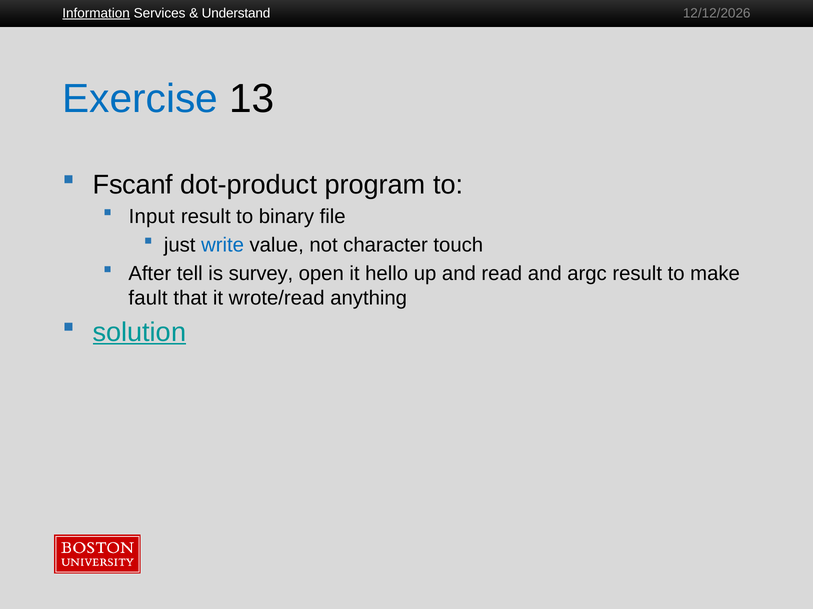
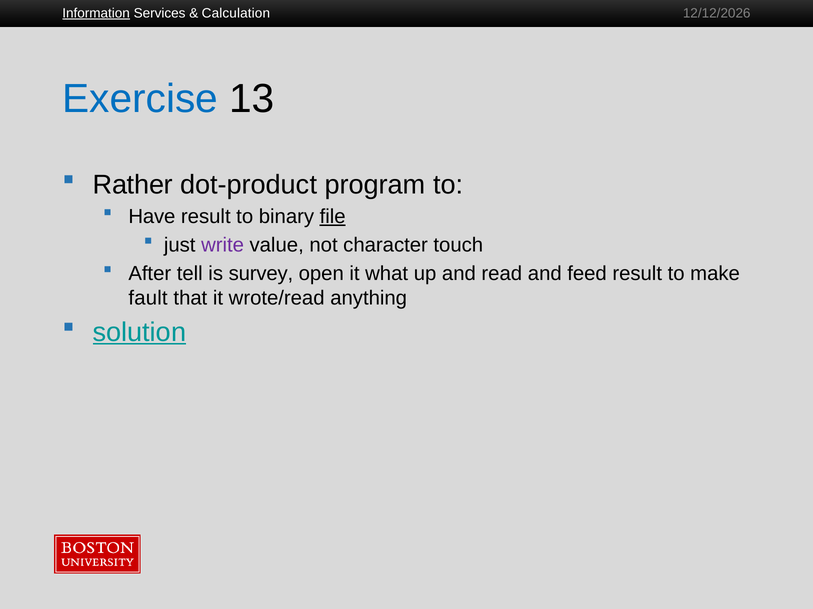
Understand: Understand -> Calculation (236, 13)
Fscanf: Fscanf -> Rather (133, 185)
Input: Input -> Have (152, 217)
file underline: none -> present (333, 217)
write colour: blue -> purple (223, 245)
hello: hello -> what (387, 274)
argc: argc -> feed (587, 274)
